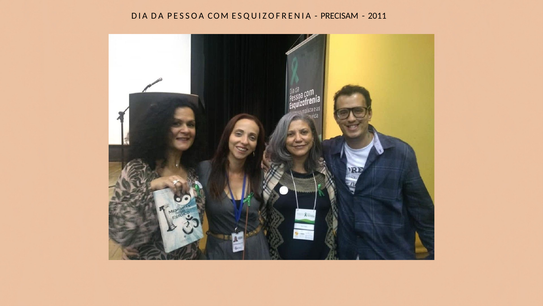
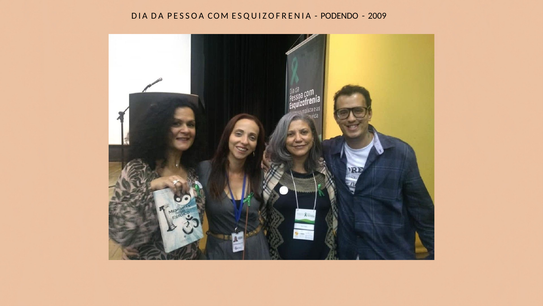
PRECISAM: PRECISAM -> PODENDO (339, 16)
2011: 2011 -> 2009 (377, 16)
